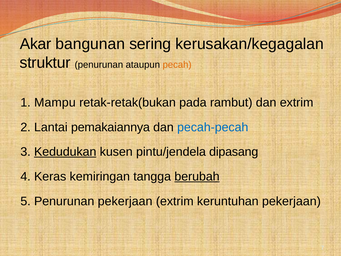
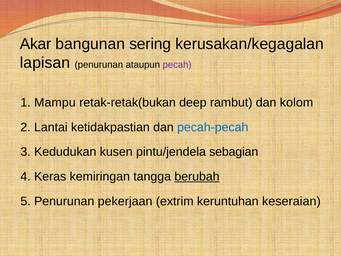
struktur: struktur -> lapisan (45, 63)
pecah colour: orange -> purple (177, 65)
pada: pada -> deep (193, 103)
dan extrim: extrim -> kolom (297, 103)
pemakaiannya: pemakaiannya -> ketidakpastian (110, 127)
Kedudukan underline: present -> none (65, 152)
dipasang: dipasang -> sebagian (234, 152)
keruntuhan pekerjaan: pekerjaan -> keseraian (291, 201)
